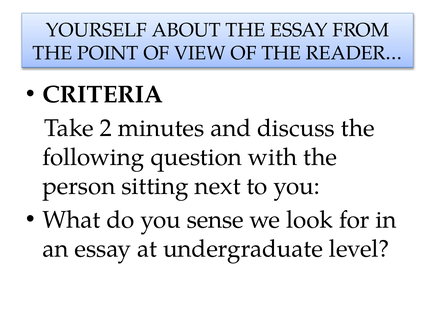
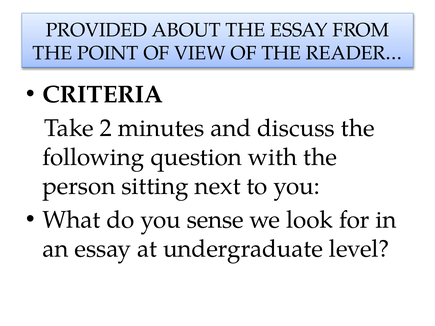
YOURSELF: YOURSELF -> PROVIDED (96, 30)
